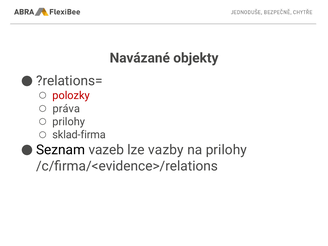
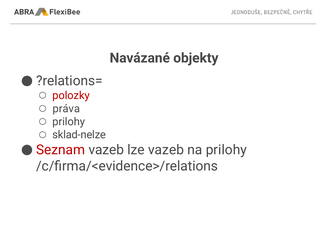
sklad-firma: sklad-firma -> sklad-nelze (79, 135)
Seznam colour: black -> red (61, 150)
lze vazby: vazby -> vazeb (166, 150)
